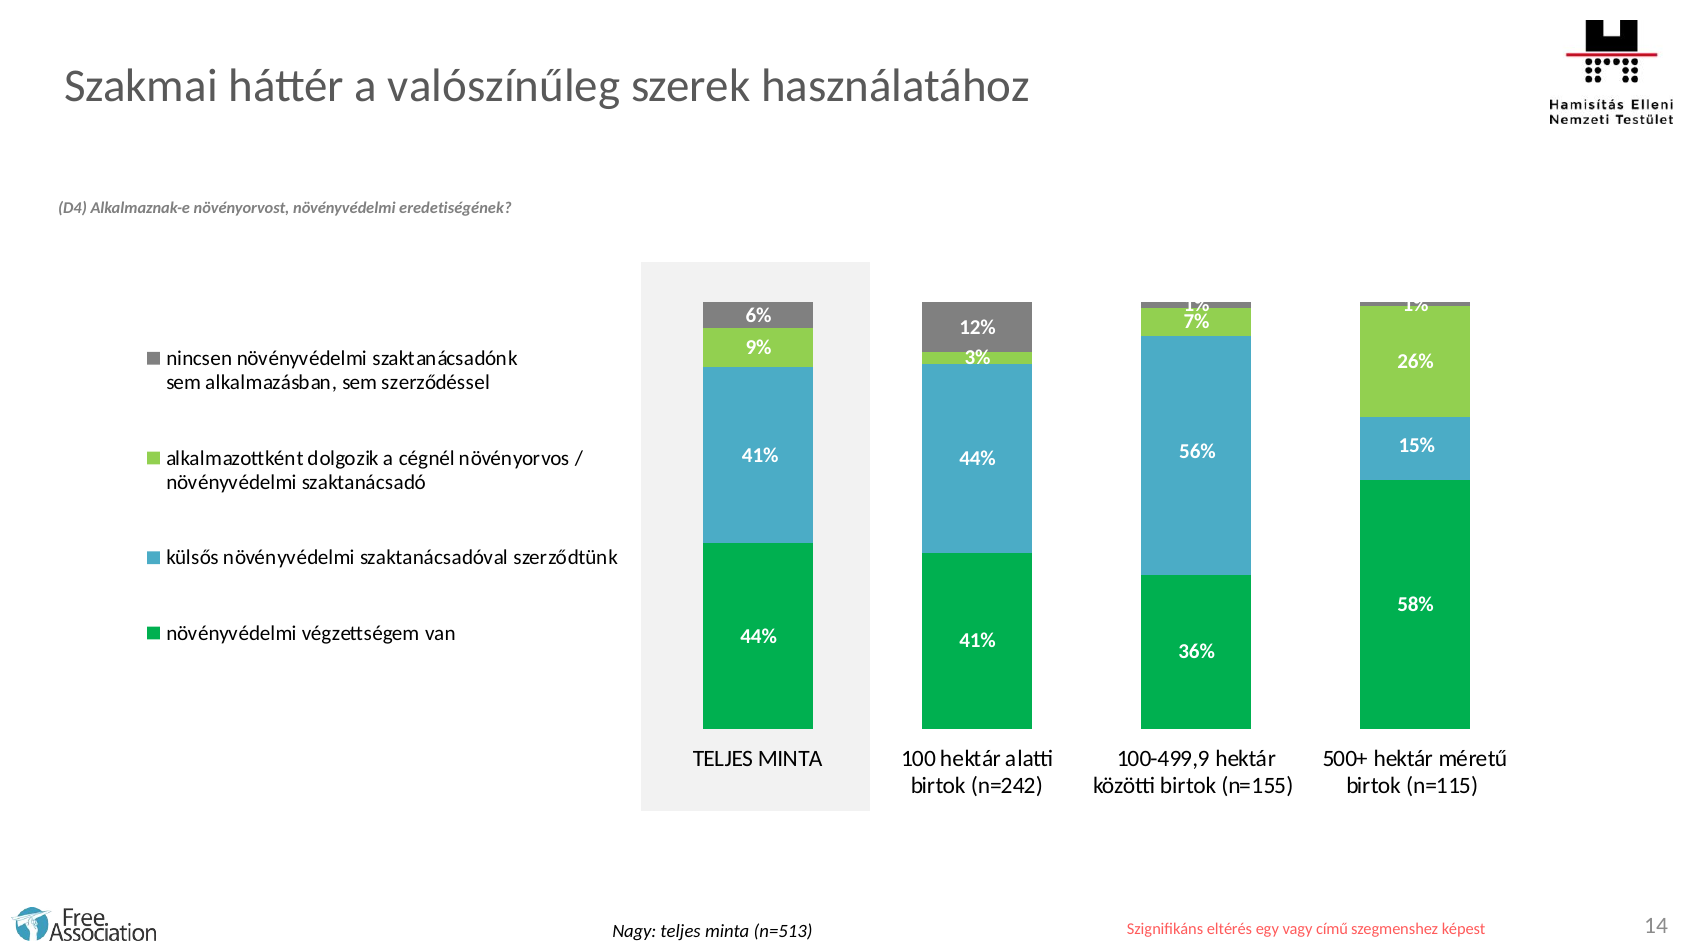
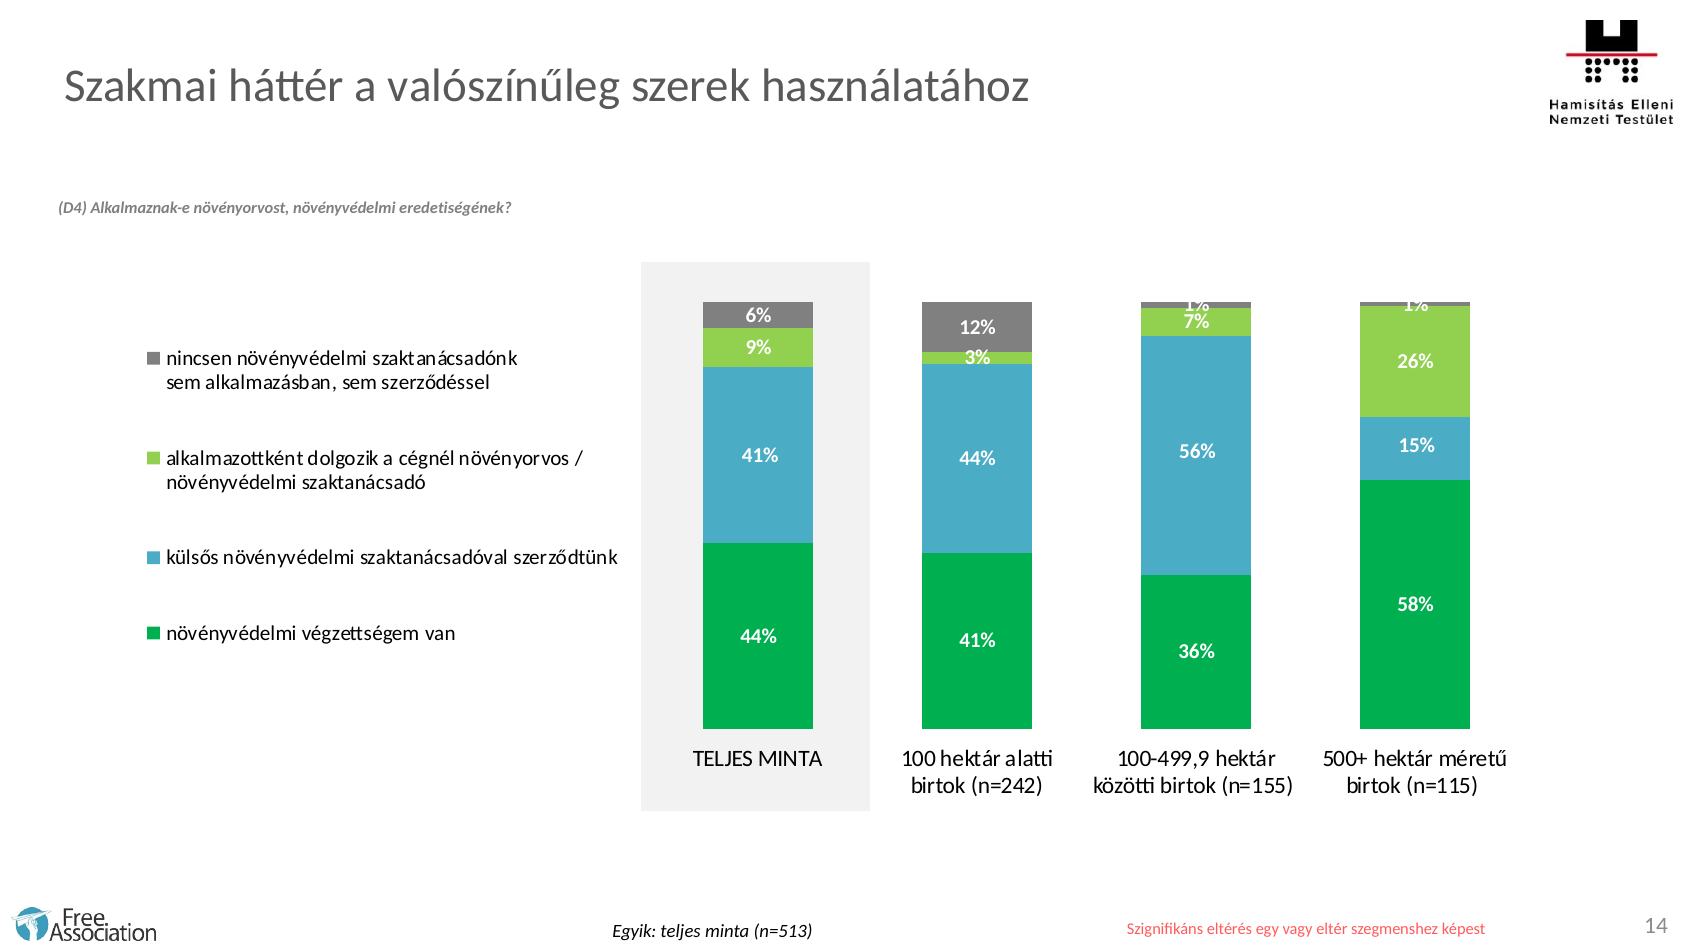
című: című -> eltér (1332, 930)
Nagy: Nagy -> Egyik (634, 931)
